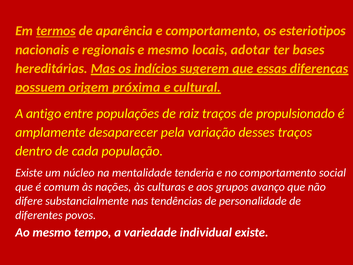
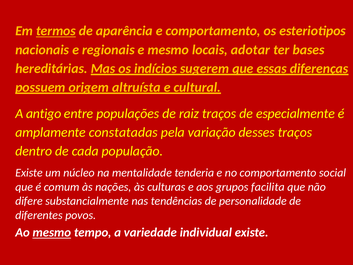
próxima: próxima -> altruísta (136, 87)
propulsionado: propulsionado -> especialmente (295, 113)
desaparecer: desaparecer -> constatadas (123, 132)
avanço: avanço -> facilita (268, 187)
mesmo underline: none -> present (52, 232)
